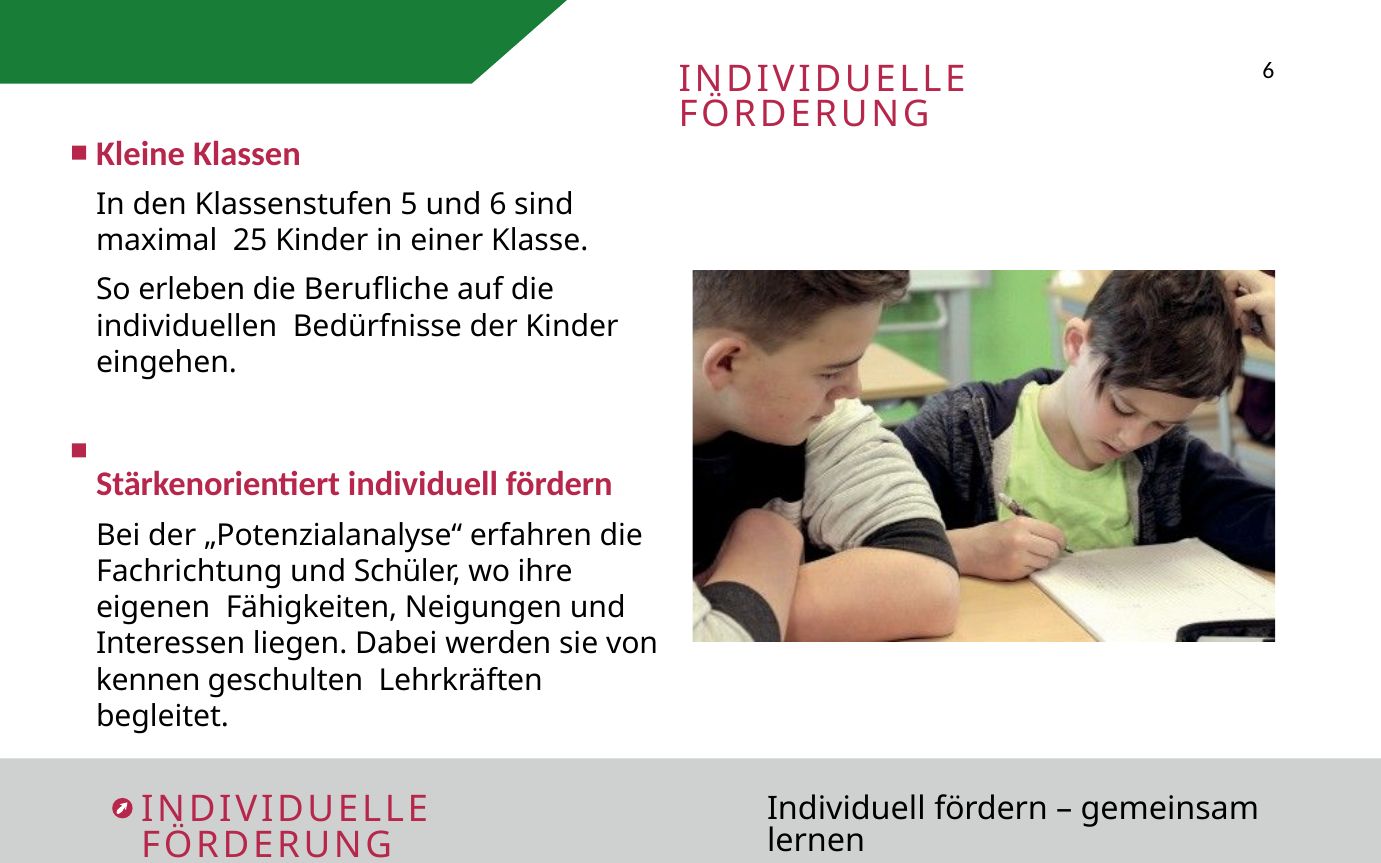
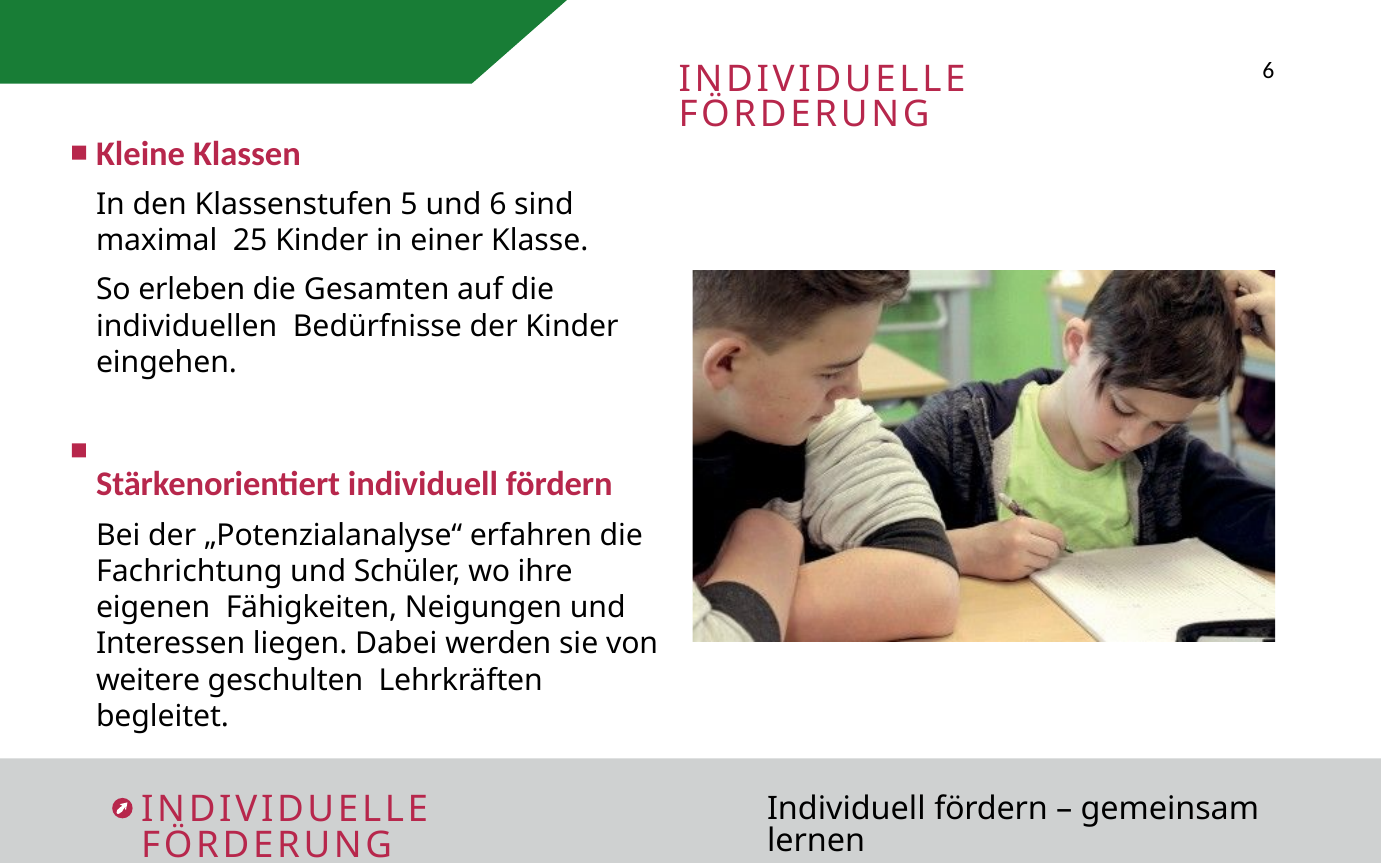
Berufliche: Berufliche -> Gesamten (377, 290)
kennen: kennen -> weitere (148, 680)
